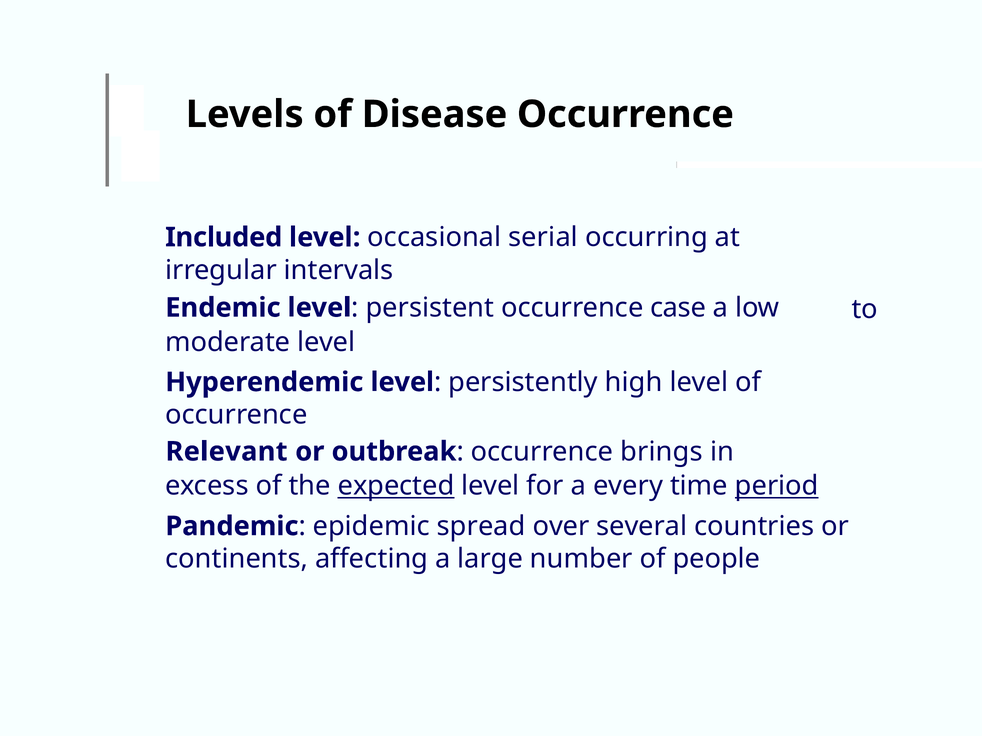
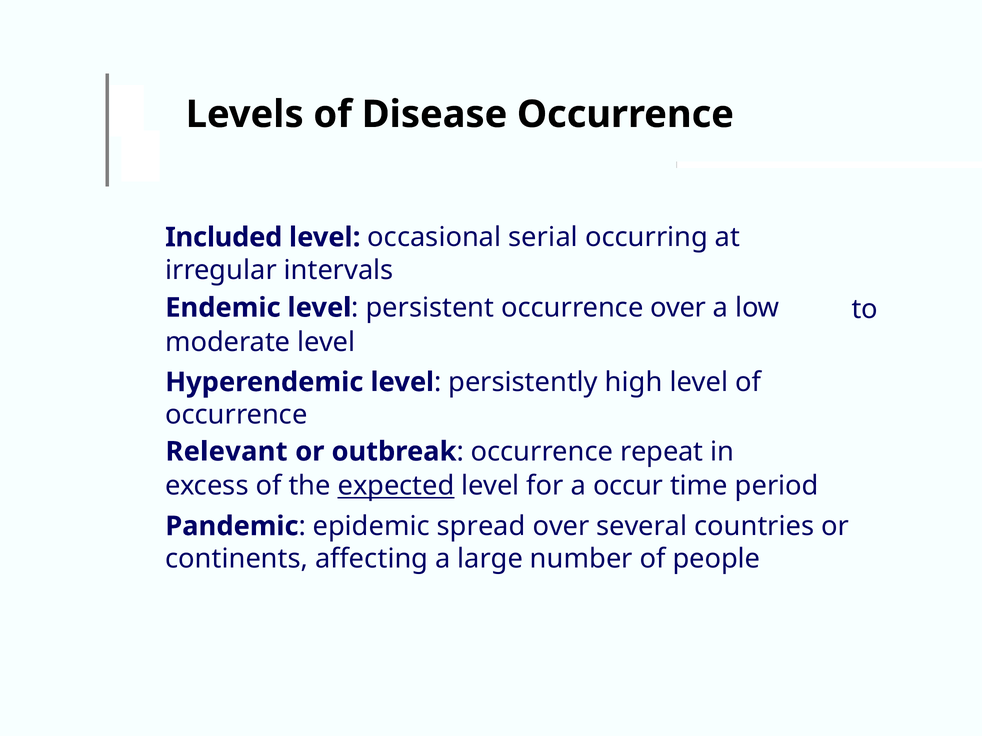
occurrence case: case -> over (678, 308)
brings: brings -> repeat (662, 452)
every: every -> occur (628, 486)
period underline: present -> none (777, 486)
